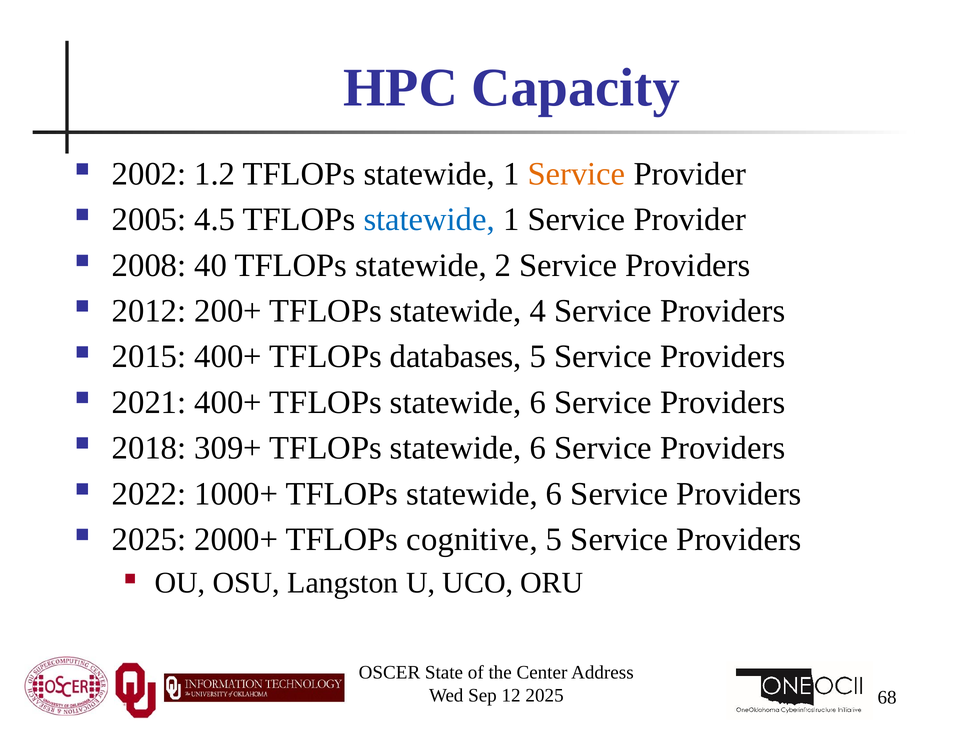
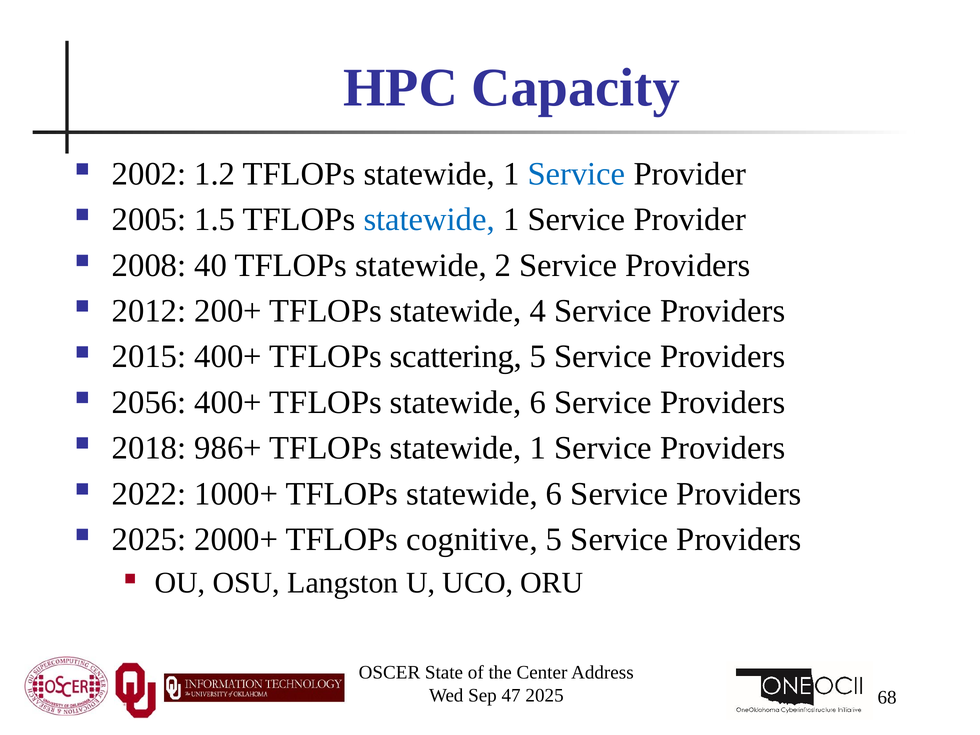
Service colour: orange -> blue (576, 174)
4.5: 4.5 -> 1.5 (215, 220)
databases: databases -> scattering (456, 357)
2021: 2021 -> 2056 (149, 402)
309+: 309+ -> 986+ (228, 448)
6: 6 -> 1 (538, 448)
12: 12 -> 47 (511, 695)
